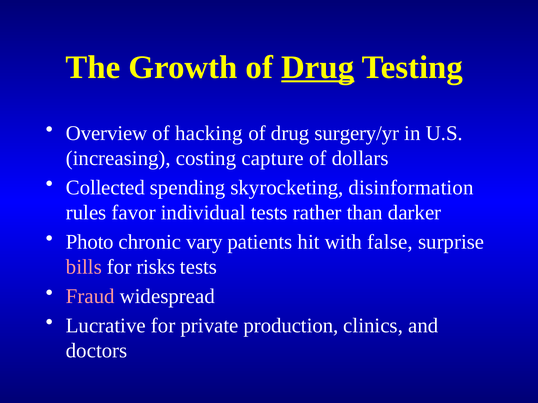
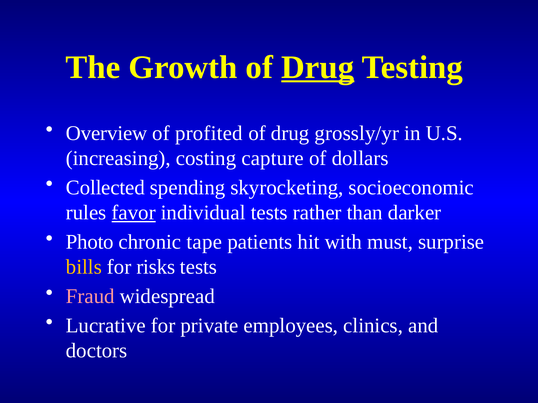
hacking: hacking -> profited (209, 133)
surgery/yr: surgery/yr -> grossly/yr (357, 133)
disinformation: disinformation -> socioeconomic (411, 188)
favor underline: none -> present (134, 213)
vary: vary -> tape (204, 242)
false: false -> must (390, 242)
bills colour: pink -> yellow (84, 267)
production: production -> employees (291, 326)
